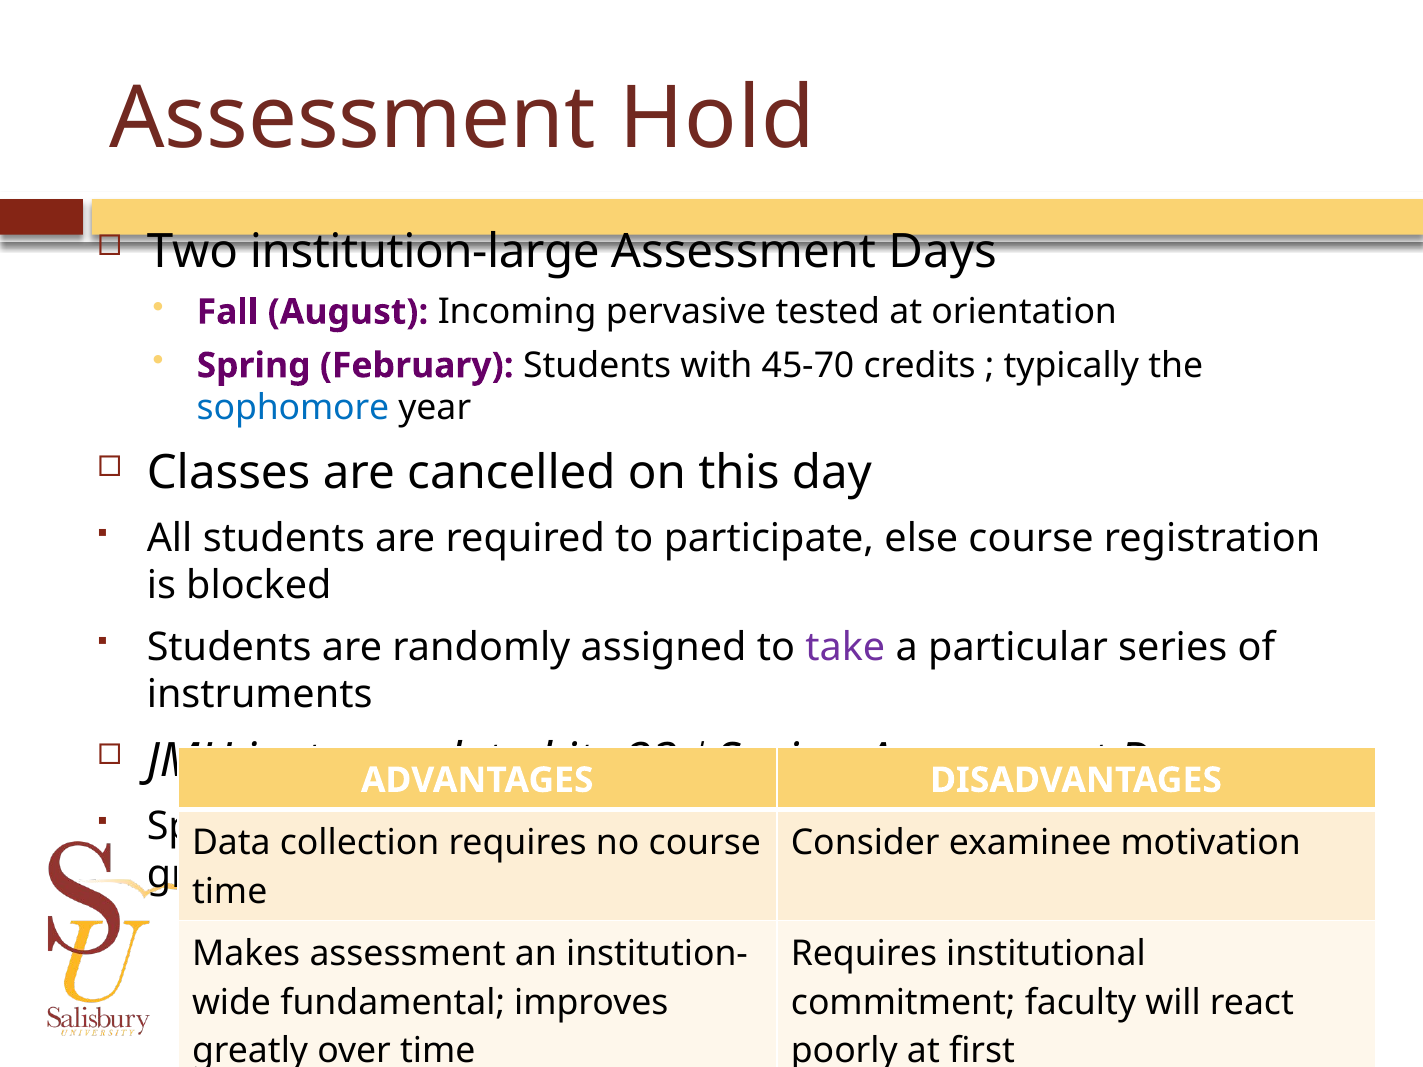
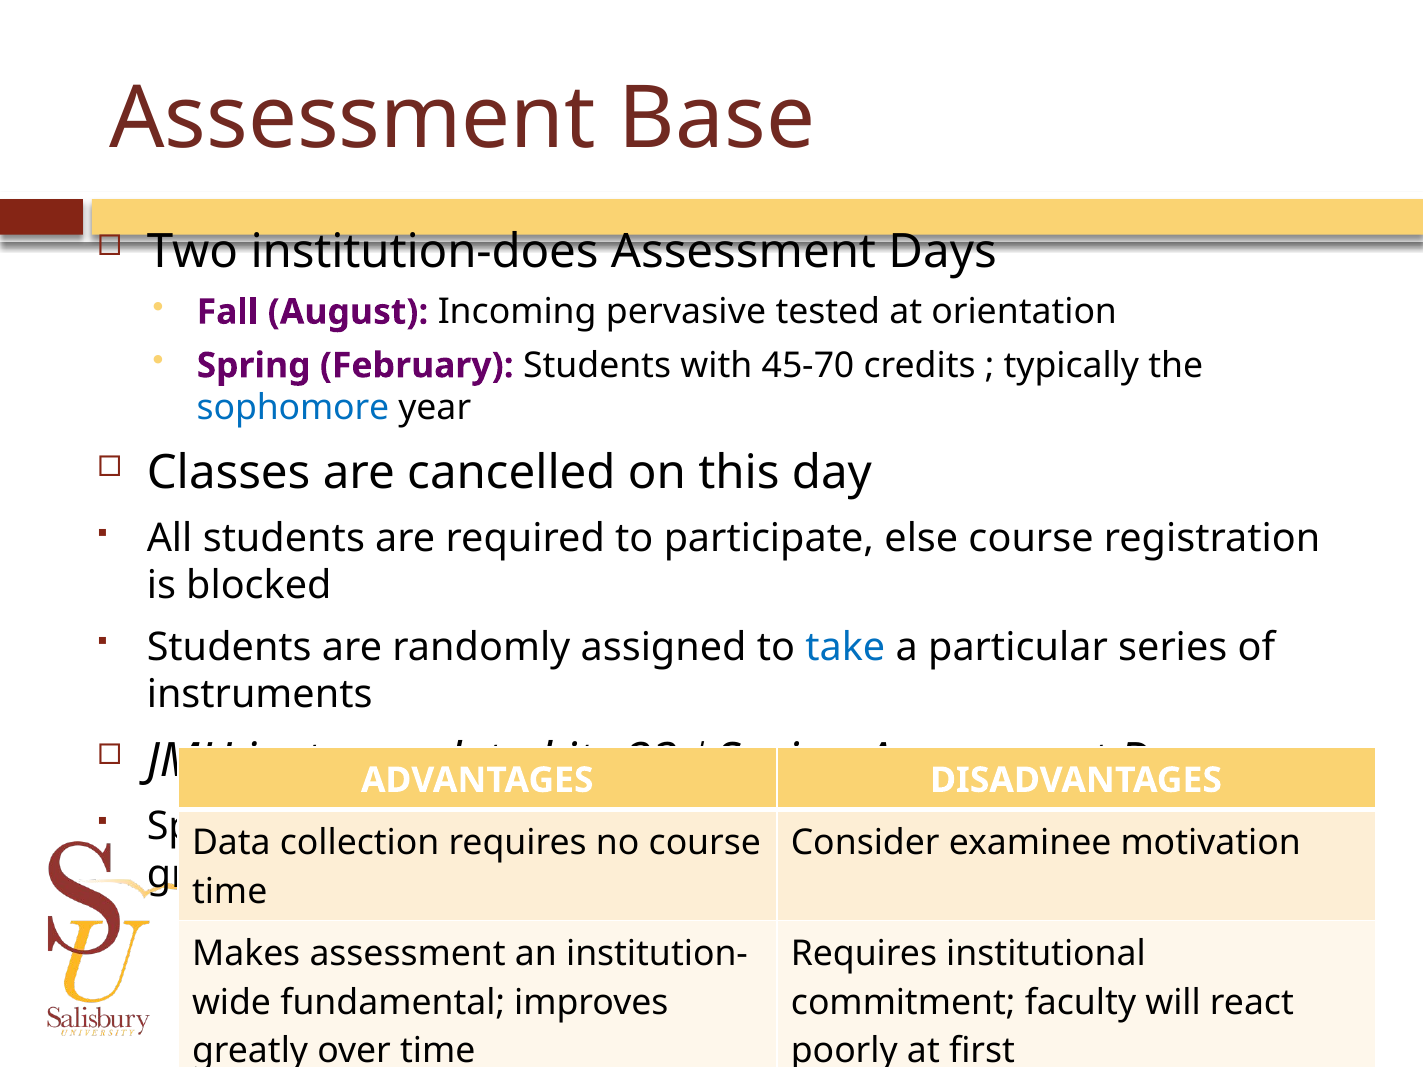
Hold: Hold -> Base (717, 119)
institution-large: institution-large -> institution-does (425, 252)
take colour: purple -> blue (845, 647)
